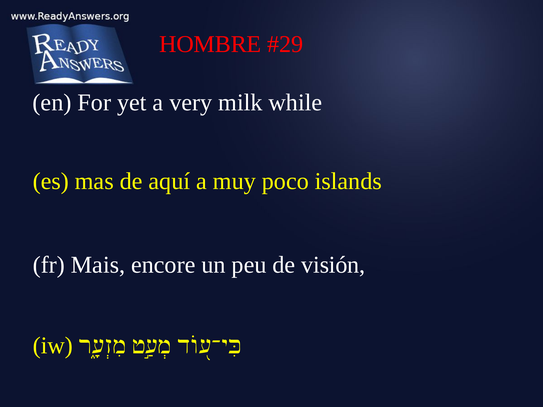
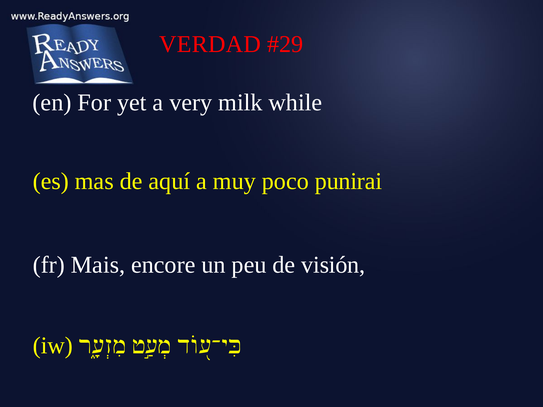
HOMBRE: HOMBRE -> VERDAD (210, 44)
islands: islands -> punirai (348, 181)
